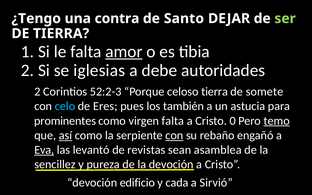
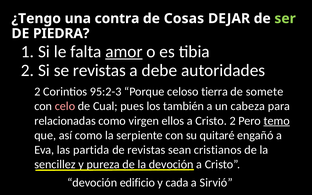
Santo: Santo -> Cosas (184, 19)
DE TIERRA: TIERRA -> PIEDRA (61, 34)
se iglesias: iglesias -> revistas (99, 70)
52:2-3: 52:2-3 -> 95:2-3 (106, 92)
celo colour: light blue -> pink (65, 106)
Eres: Eres -> Cual (105, 106)
astucia: astucia -> cabeza (248, 106)
prominentes: prominentes -> relacionadas (65, 121)
virgen falta: falta -> ellos (173, 121)
Cristo 0: 0 -> 2 (233, 121)
así underline: present -> none (65, 135)
con underline: present -> none (174, 135)
rebaño: rebaño -> quitaré (217, 135)
Eva underline: present -> none (44, 150)
levantó: levantó -> partida (91, 150)
asamblea: asamblea -> cristianos (218, 150)
